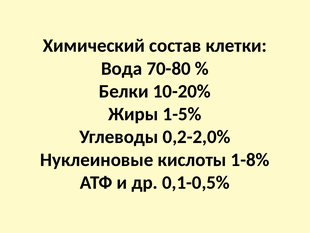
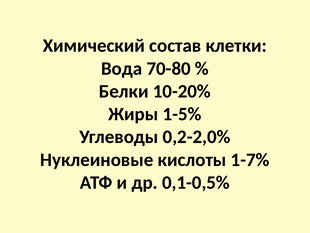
1-8%: 1-8% -> 1-7% (250, 159)
